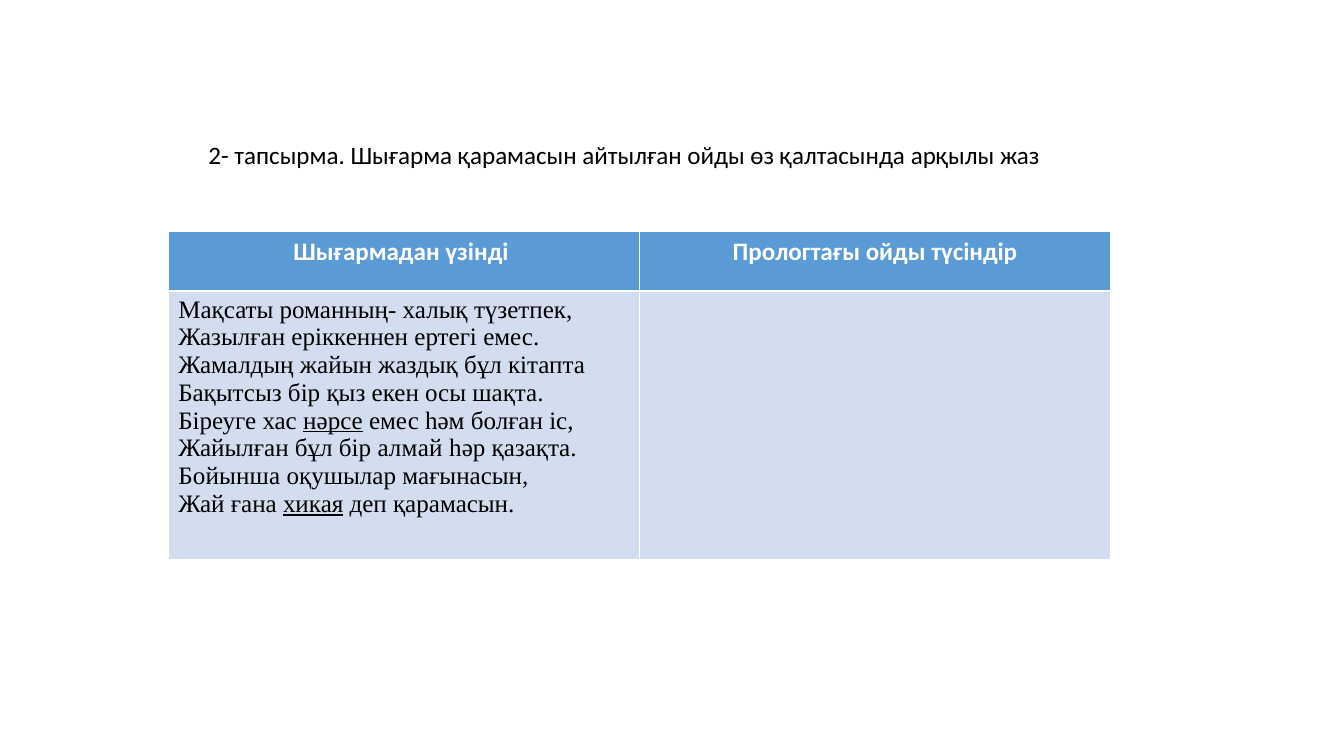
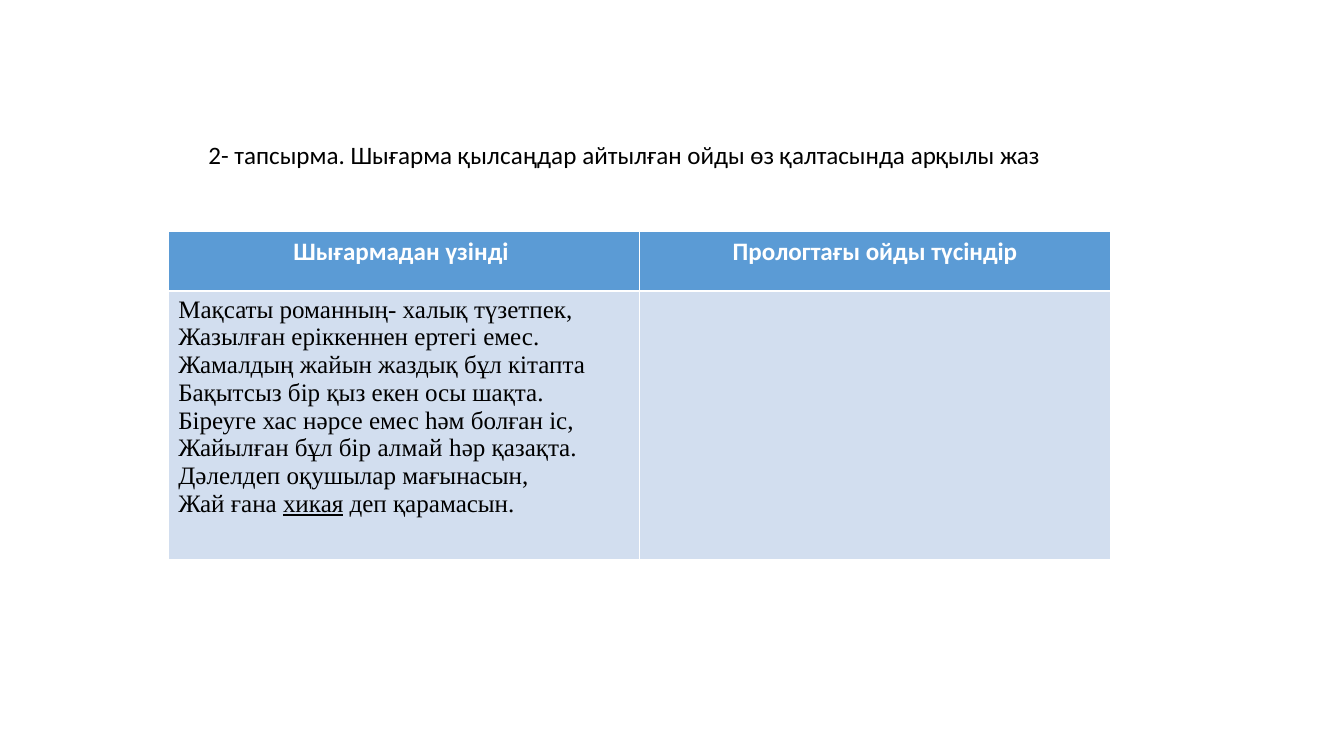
Шығарма қарамасын: қарамасын -> қылсаңдар (517, 156)
нәрсе underline: present -> none (333, 421)
Бойынша: Бойынша -> Дәлелдеп (229, 476)
